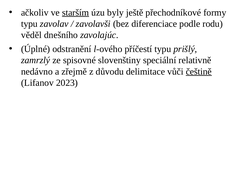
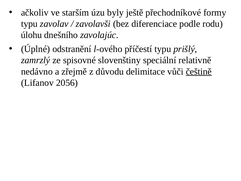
starším underline: present -> none (76, 12)
věděl: věděl -> úlohu (31, 35)
2023: 2023 -> 2056 (67, 83)
